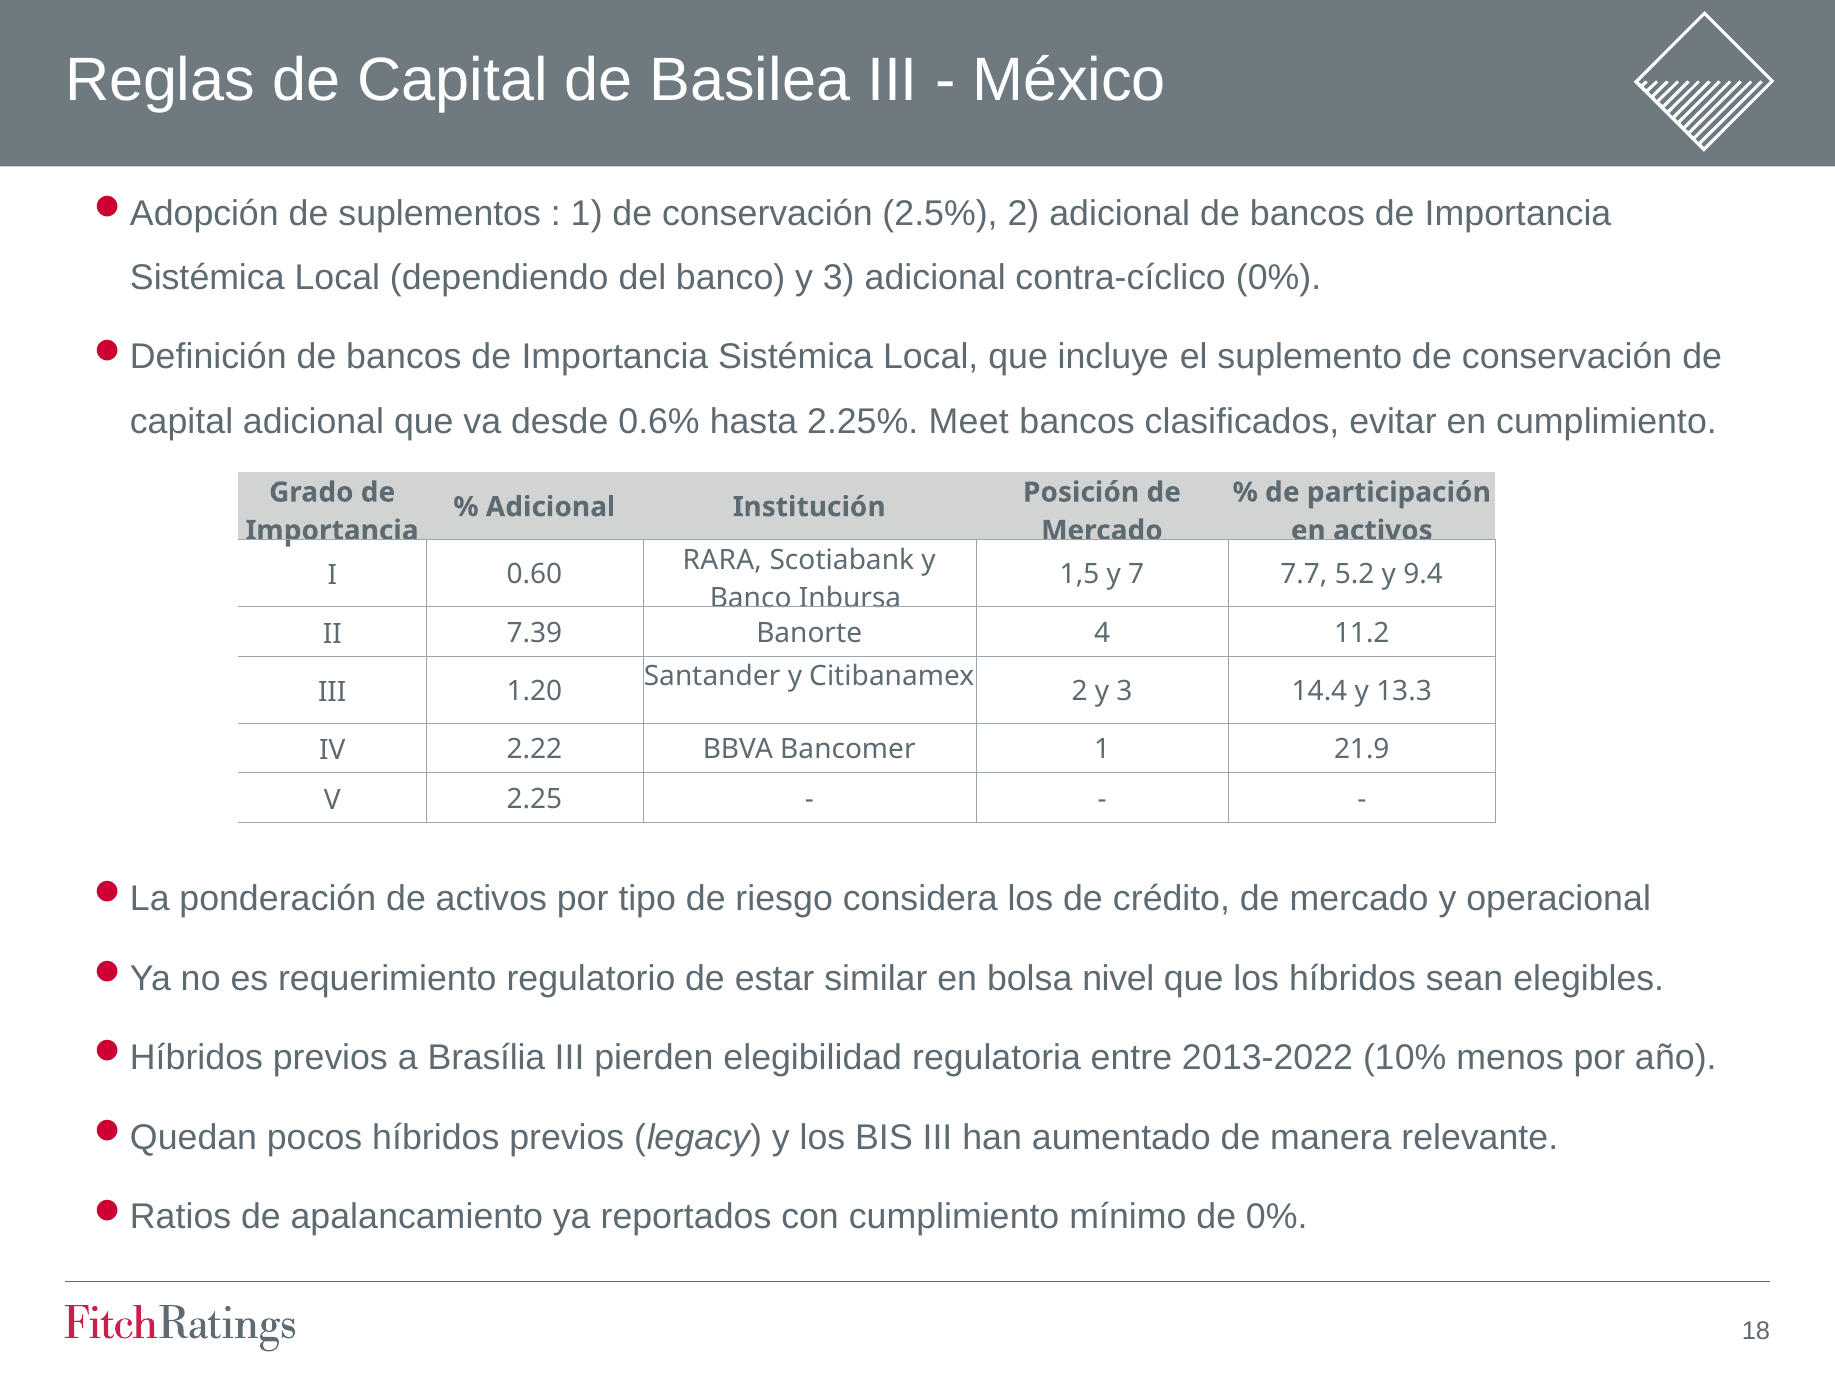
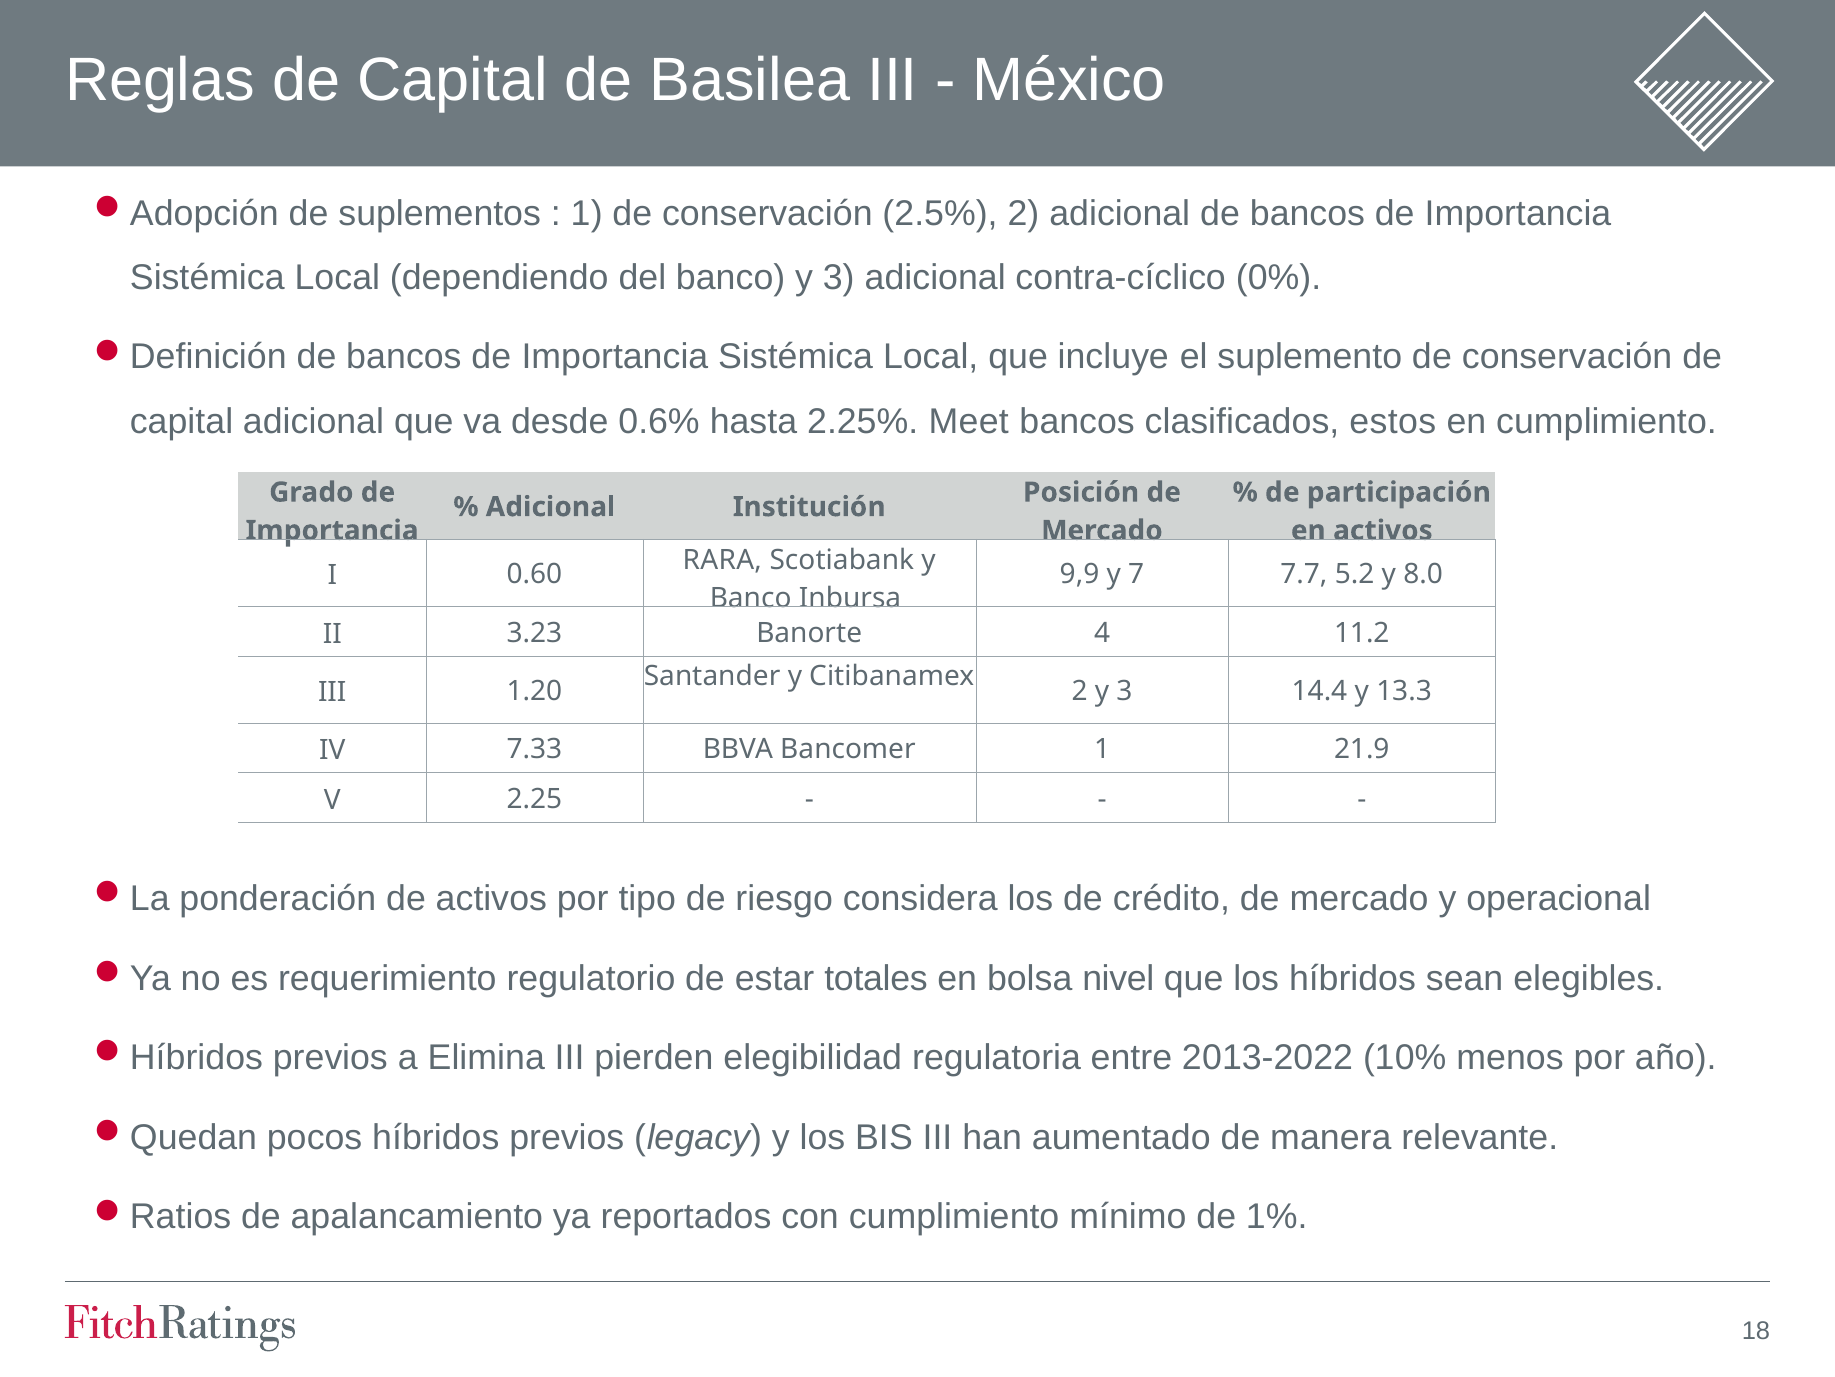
evitar: evitar -> estos (1393, 421)
1,5: 1,5 -> 9,9 (1080, 574)
9.4: 9.4 -> 8.0 (1423, 574)
7.39: 7.39 -> 3.23 (534, 632)
2.22: 2.22 -> 7.33 (534, 749)
similar: similar -> totales (876, 978)
Brasília: Brasília -> Elimina (486, 1057)
de 0%: 0% -> 1% (1277, 1217)
